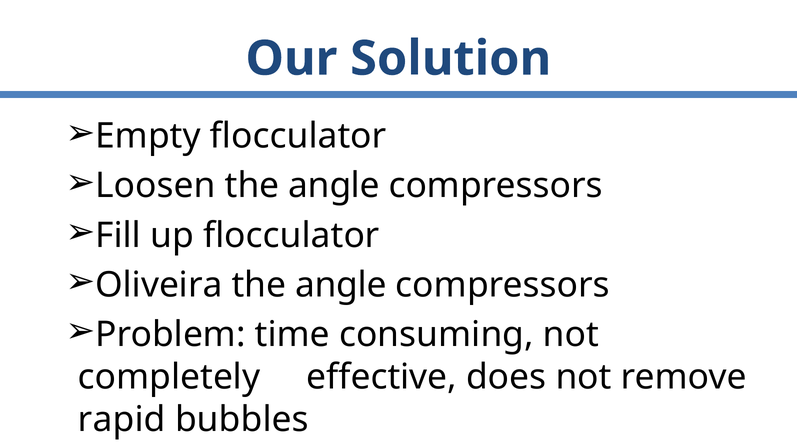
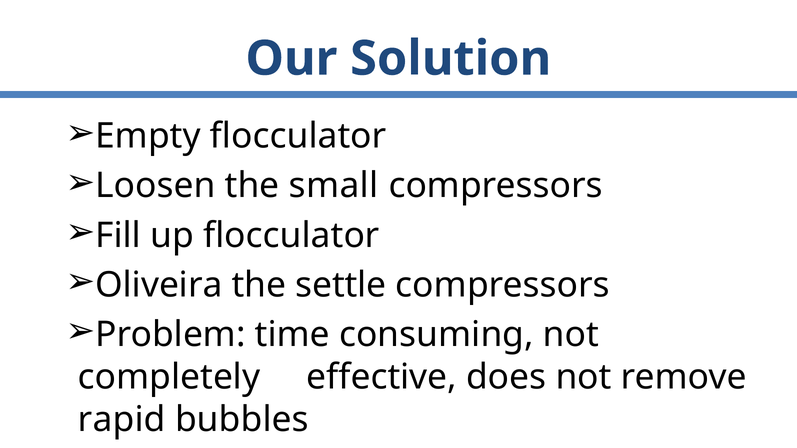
Loosen the angle: angle -> small (334, 186)
angle: angle -> settle (341, 285)
